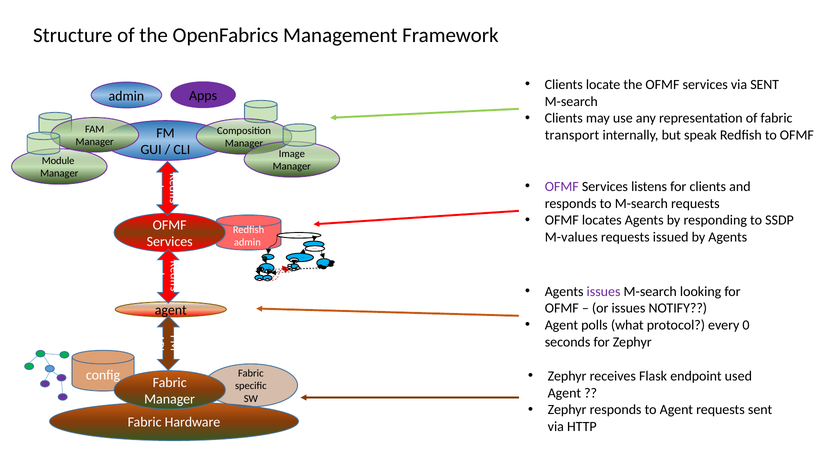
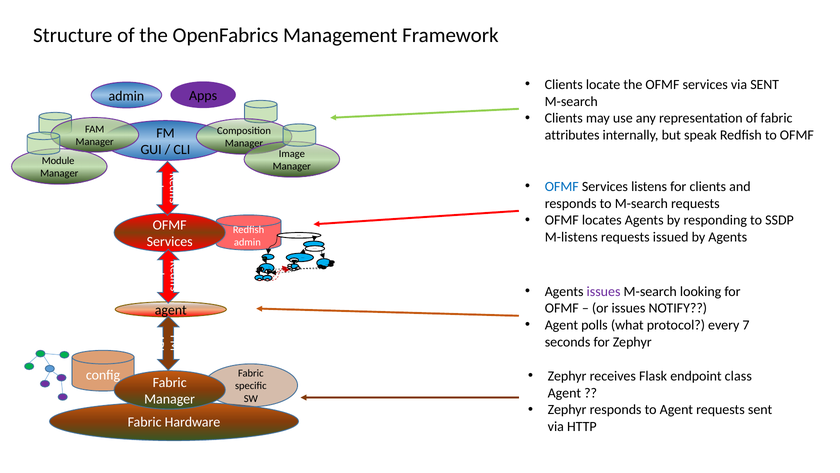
transport: transport -> attributes (572, 135)
OFMF colour: purple -> blue (562, 186)
M-values: M-values -> M-listens (571, 237)
0: 0 -> 7 (746, 325)
used: used -> class (738, 376)
